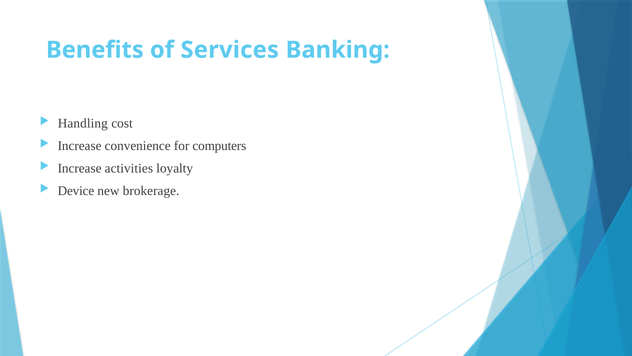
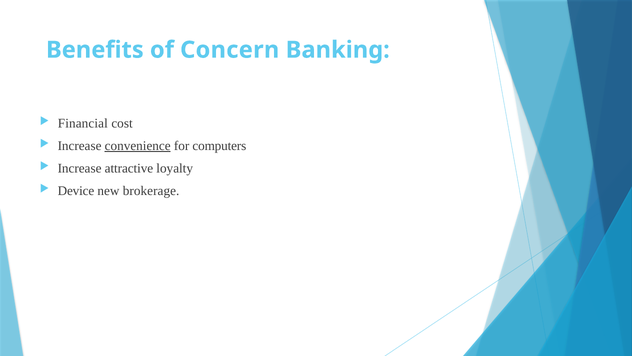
Services: Services -> Concern (230, 50)
Handling: Handling -> Financial (83, 123)
convenience underline: none -> present (138, 146)
activities: activities -> attractive (129, 168)
